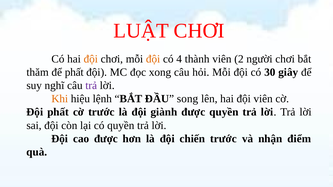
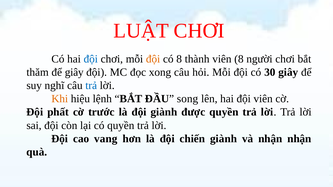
đội colour: orange -> blue (91, 59)
có 4: 4 -> 8 (179, 59)
viên 2: 2 -> 8 (239, 59)
để phất: phất -> giây (74, 72)
trả colour: purple -> blue (91, 86)
cao được: được -> vang (106, 139)
chiến trước: trước -> giành (223, 139)
nhận điểm: điểm -> nhận (299, 139)
